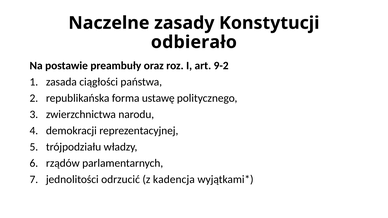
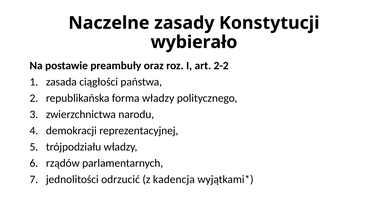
odbierało: odbierało -> wybierało (194, 42)
9-2: 9-2 -> 2-2 (221, 66)
forma ustawę: ustawę -> władzy (158, 98)
